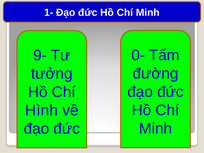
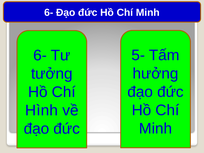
1-: 1- -> 6- (49, 13)
0-: 0- -> 5- (138, 55)
9-: 9- -> 6- (40, 55)
đường: đường -> hưởng (156, 74)
